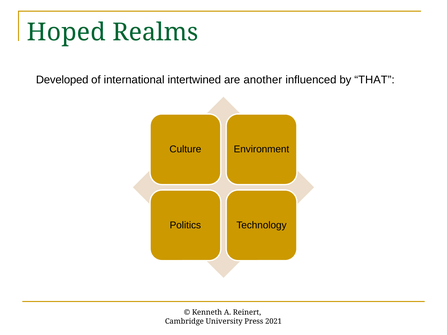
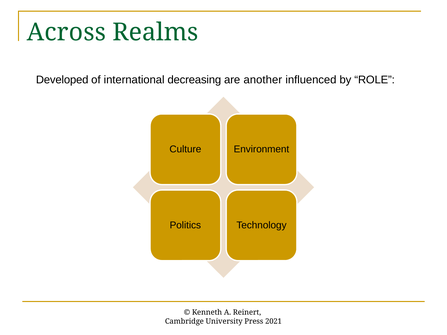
Hoped: Hoped -> Across (66, 32)
intertwined: intertwined -> decreasing (194, 80)
THAT: THAT -> ROLE (375, 80)
